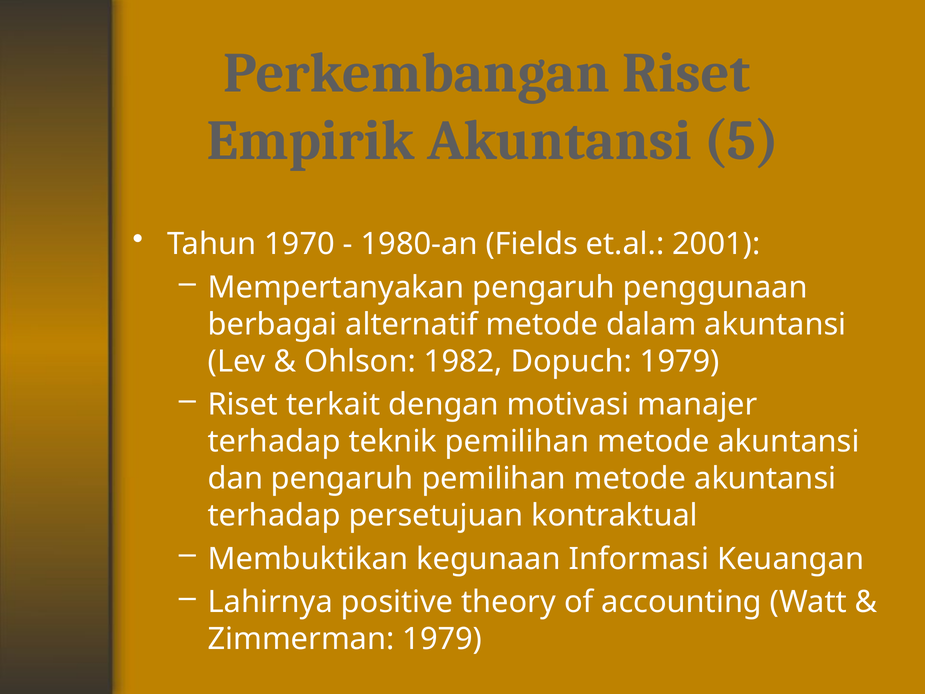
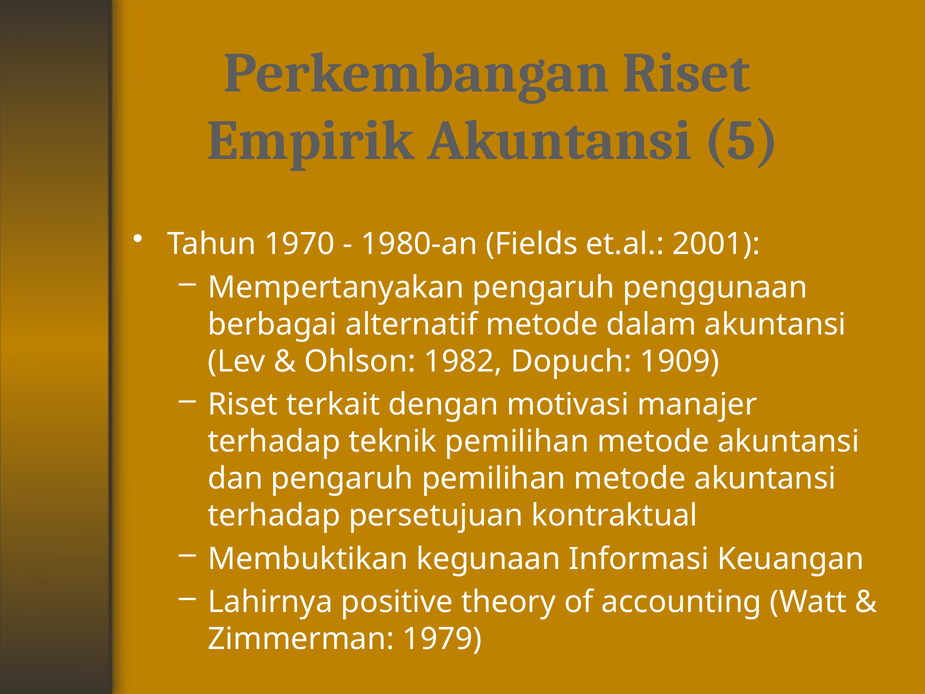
Dopuch 1979: 1979 -> 1909 (680, 361)
